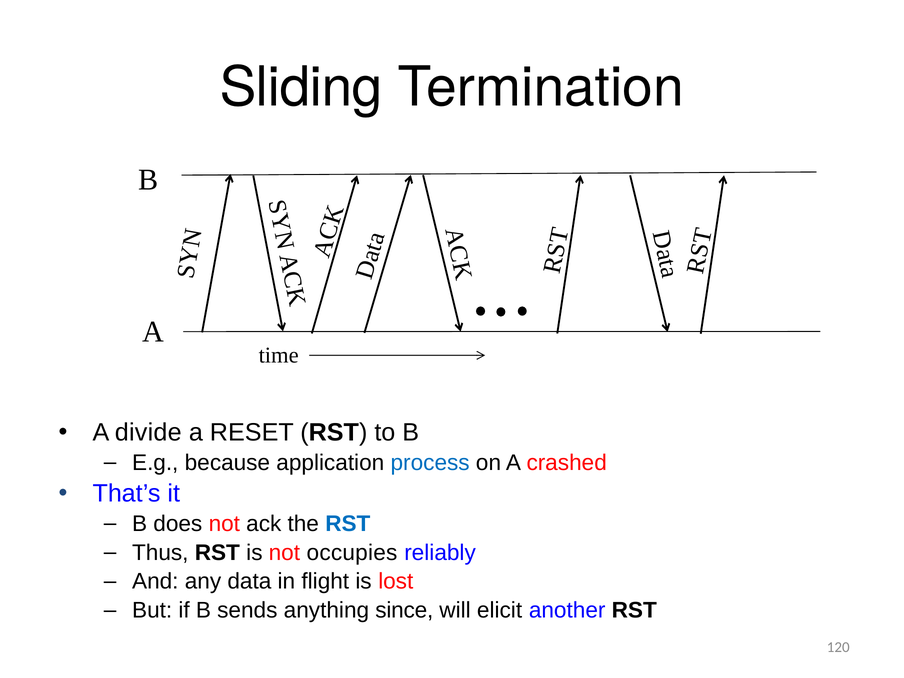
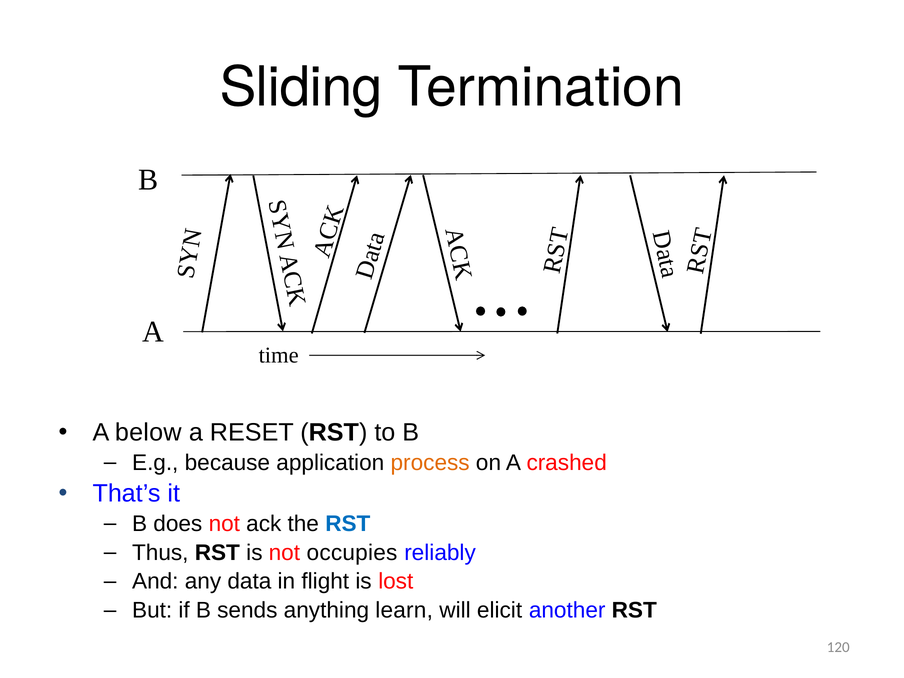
divide: divide -> below (148, 432)
process colour: blue -> orange (430, 463)
since: since -> learn (404, 610)
